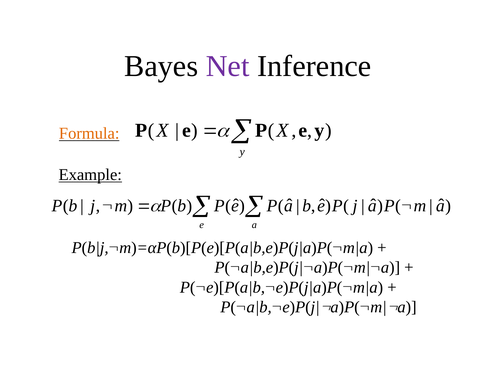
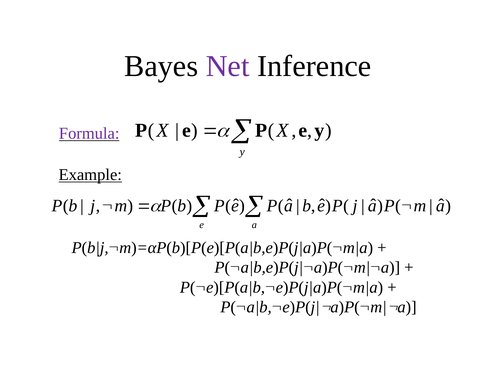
Formula colour: orange -> purple (89, 133)
